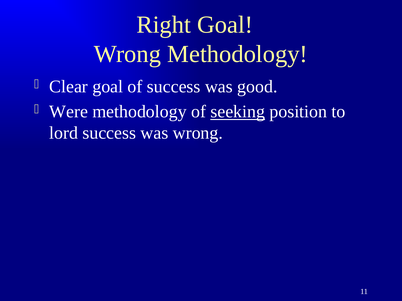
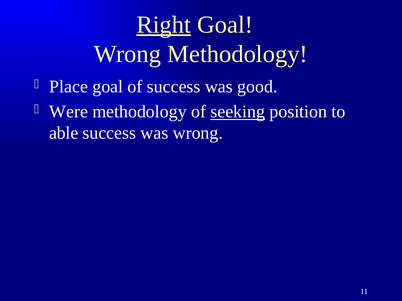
Right underline: none -> present (164, 25)
Clear: Clear -> Place (69, 87)
lord: lord -> able (64, 133)
